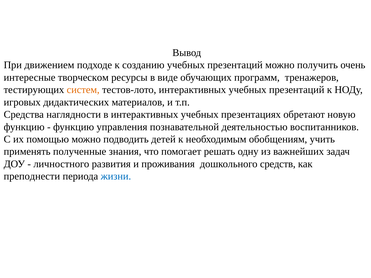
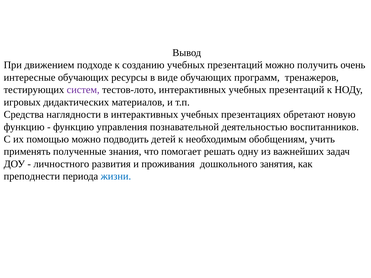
интересные творческом: творческом -> обучающих (83, 78)
систем colour: orange -> purple (83, 90)
средств: средств -> занятия (278, 164)
